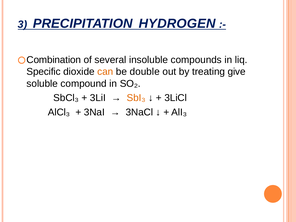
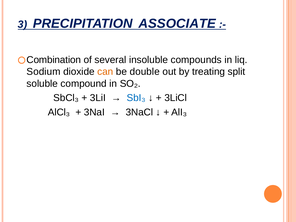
HYDROGEN: HYDROGEN -> ASSOCIATE (177, 24)
Specific: Specific -> Sodium (44, 72)
give: give -> split (237, 72)
SbI₃ colour: orange -> blue (136, 98)
